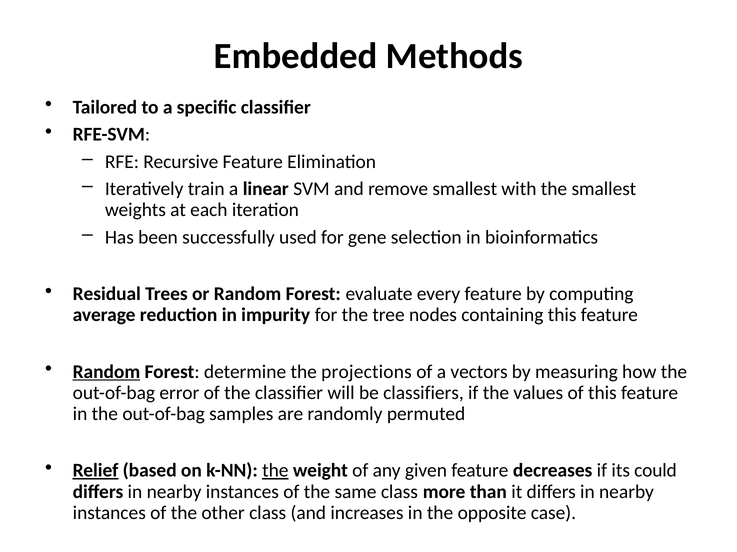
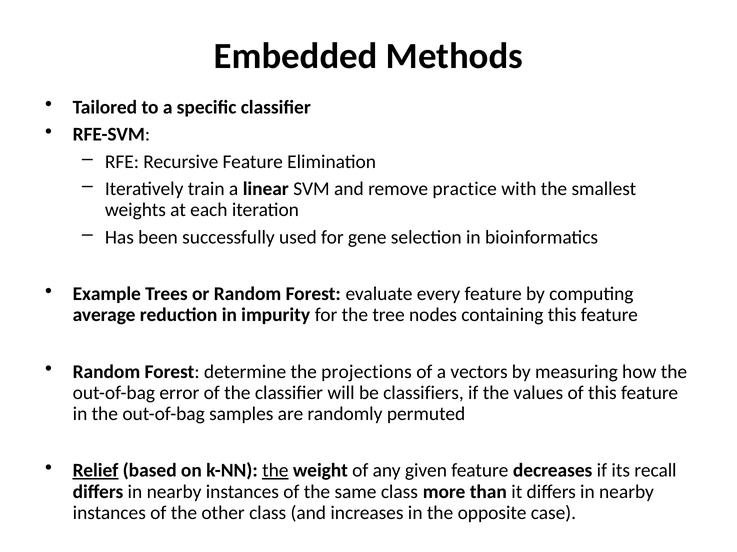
remove smallest: smallest -> practice (465, 189)
Residual: Residual -> Example (107, 294)
Random underline: present -> none (106, 372)
could: could -> recall (655, 471)
